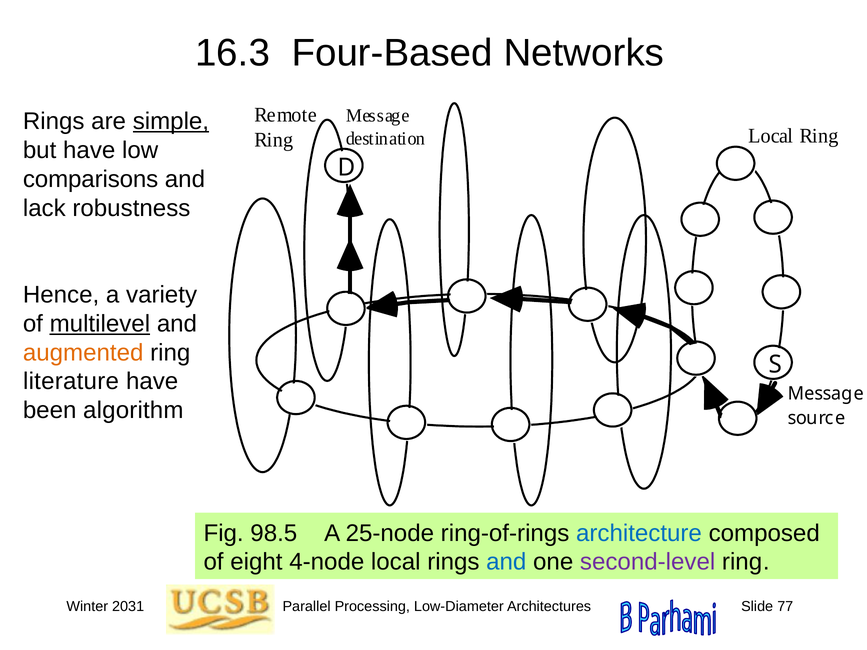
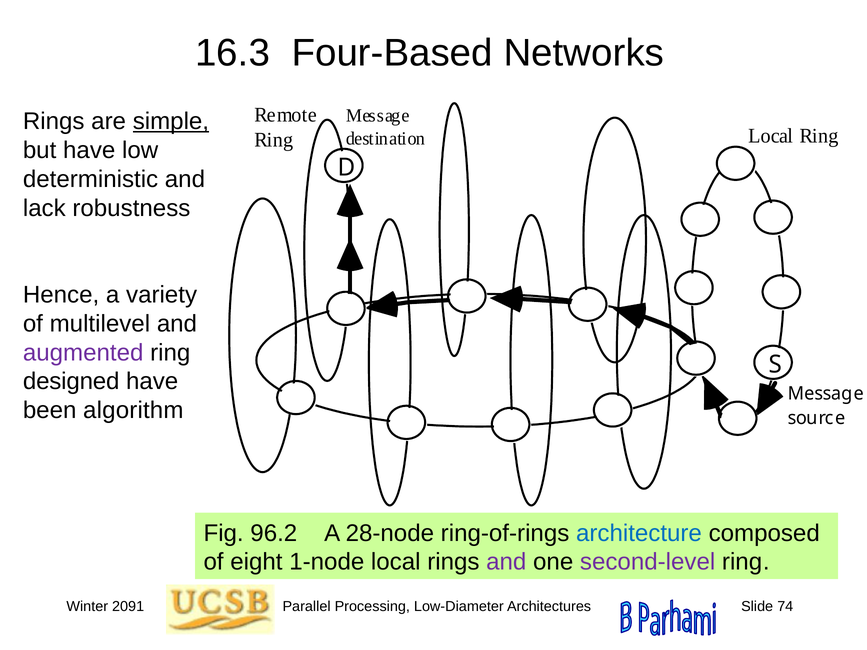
comparisons: comparisons -> deterministic (91, 179)
multilevel underline: present -> none (100, 324)
augmented colour: orange -> purple (83, 353)
literature: literature -> designed (71, 382)
98.5: 98.5 -> 96.2 (274, 533)
25-node: 25-node -> 28-node (390, 533)
4-node: 4-node -> 1-node (327, 562)
and colour: blue -> purple (506, 562)
2031: 2031 -> 2091 (128, 606)
77: 77 -> 74 (785, 606)
